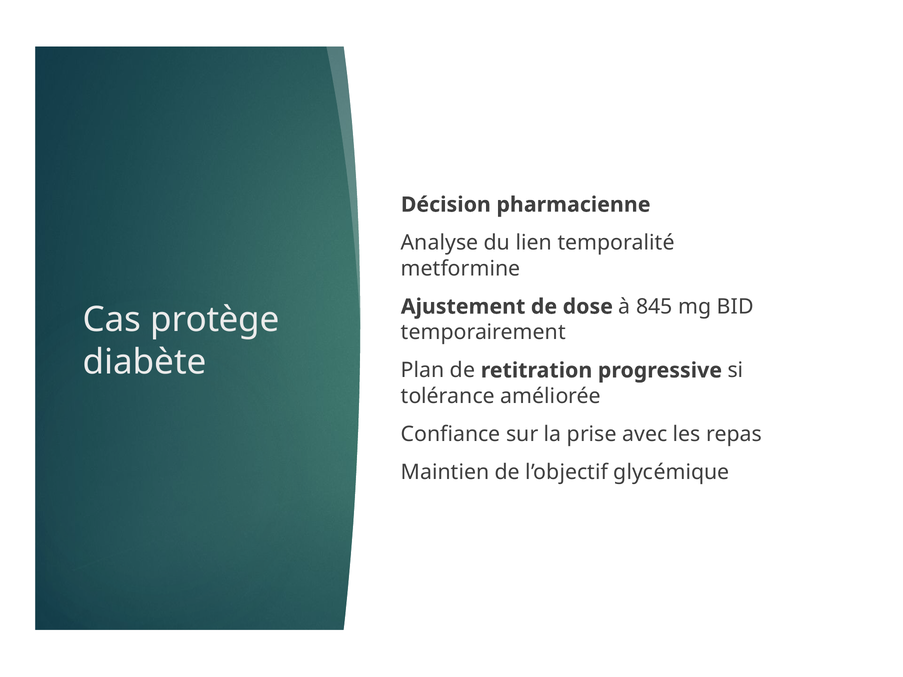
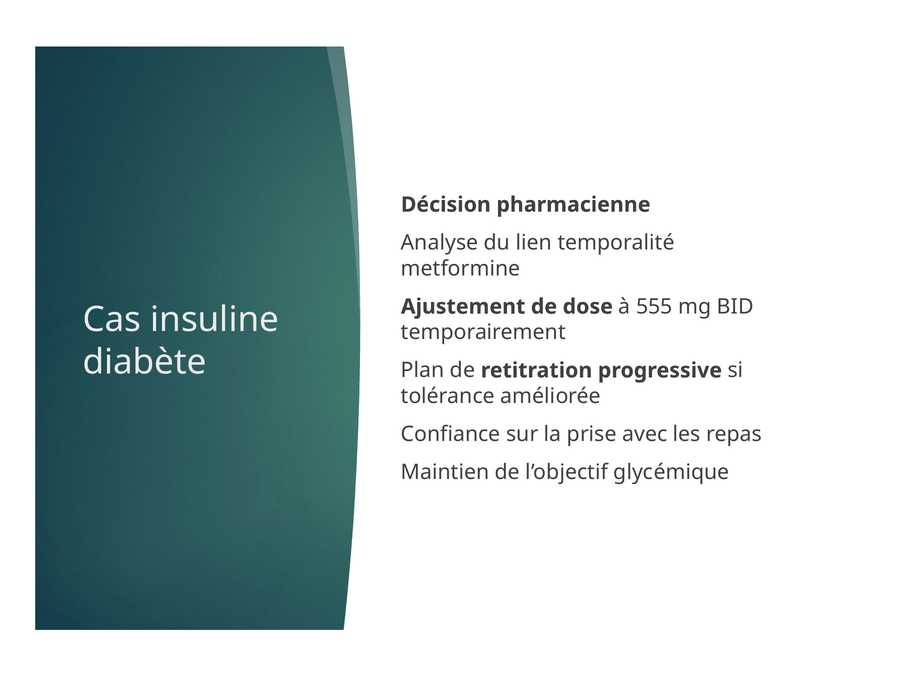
845: 845 -> 555 (654, 307)
protège: protège -> insuline (215, 320)
